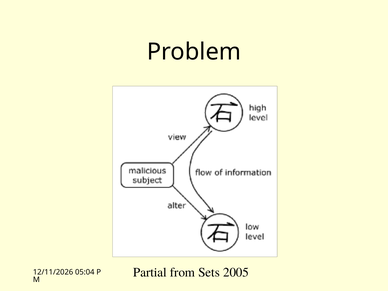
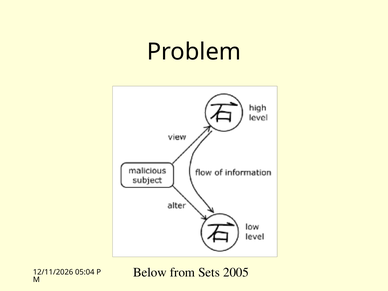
Partial: Partial -> Below (150, 272)
